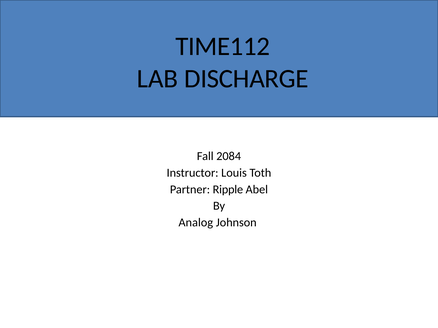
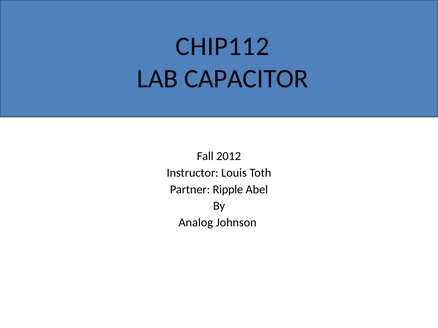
TIME112: TIME112 -> CHIP112 (222, 47)
DISCHARGE: DISCHARGE -> CAPACITOR (246, 79)
2084: 2084 -> 2012 (229, 156)
